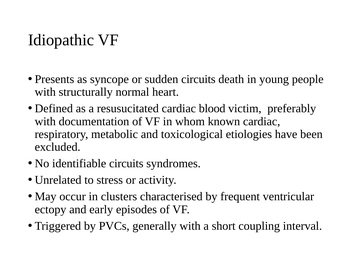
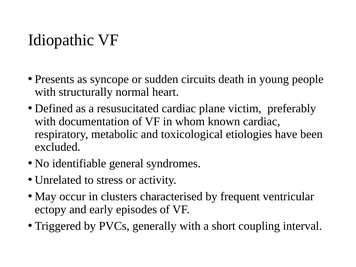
blood: blood -> plane (212, 109)
identifiable circuits: circuits -> general (126, 163)
